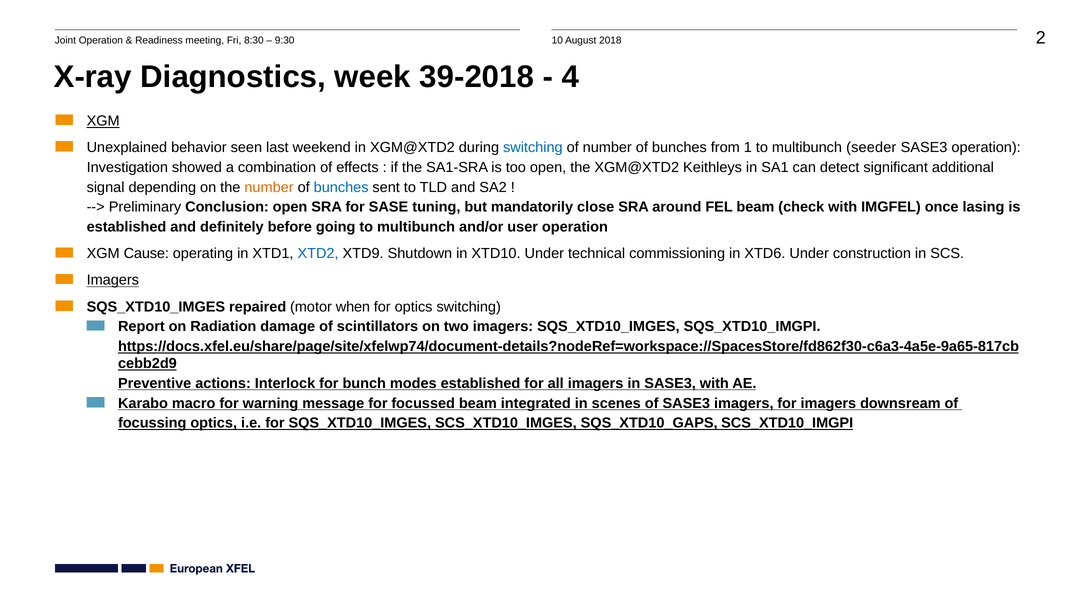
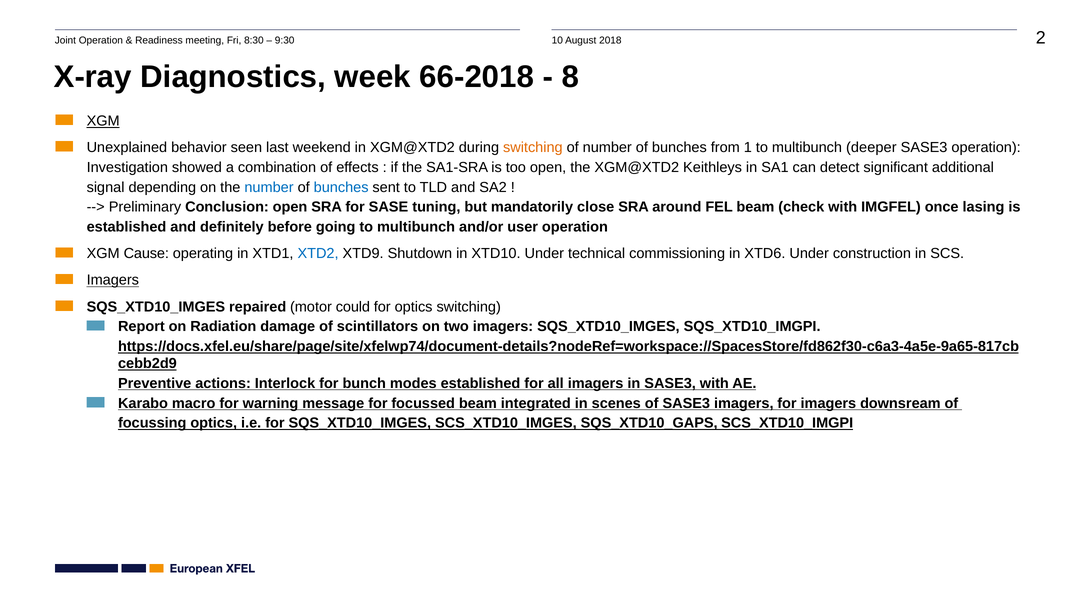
39-2018: 39-2018 -> 66-2018 (477, 77)
4: 4 -> 8 (570, 77)
switching colour: blue -> orange (533, 147)
seeder: seeder -> deeper (871, 147)
number colour: orange -> blue (269, 187)
when: when -> could (353, 307)
